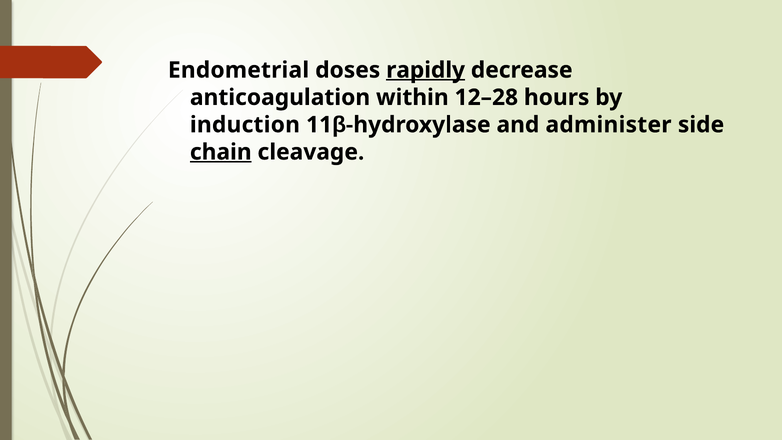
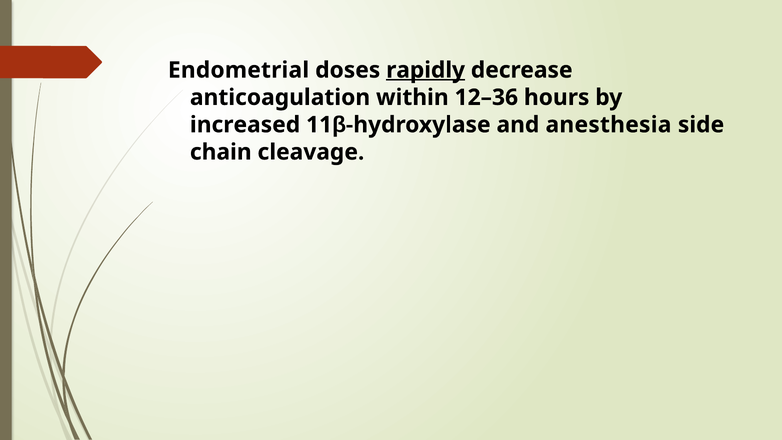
12–28: 12–28 -> 12–36 (486, 97)
induction: induction -> increased (245, 125)
administer: administer -> anesthesia (608, 125)
chain underline: present -> none (221, 152)
